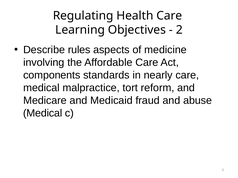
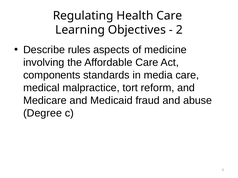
nearly: nearly -> media (158, 75)
Medical: Medical -> Degree (43, 113)
